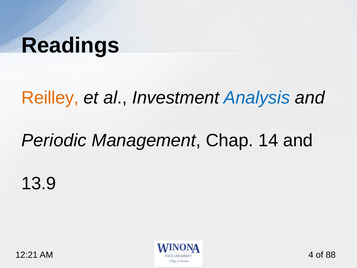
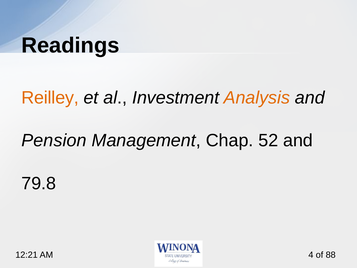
Analysis colour: blue -> orange (257, 98)
Periodic: Periodic -> Pension (54, 140)
14: 14 -> 52 (268, 140)
13.9: 13.9 -> 79.8 (39, 183)
